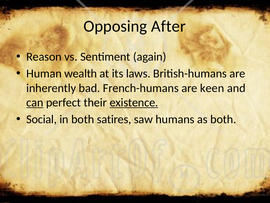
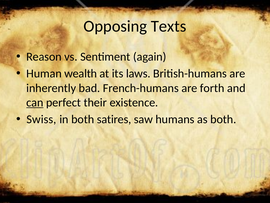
After: After -> Texts (169, 26)
keen: keen -> forth (212, 88)
existence underline: present -> none (134, 102)
Social: Social -> Swiss (41, 119)
